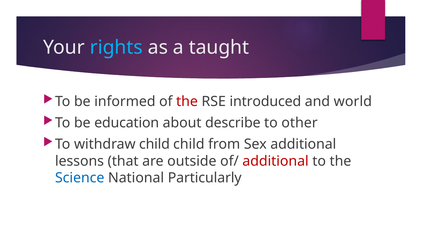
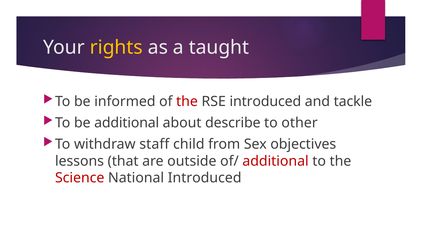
rights colour: light blue -> yellow (116, 47)
world: world -> tackle (353, 101)
be education: education -> additional (127, 122)
withdraw child: child -> staff (154, 144)
Sex additional: additional -> objectives (303, 144)
Science colour: blue -> red (80, 178)
National Particularly: Particularly -> Introduced (205, 178)
